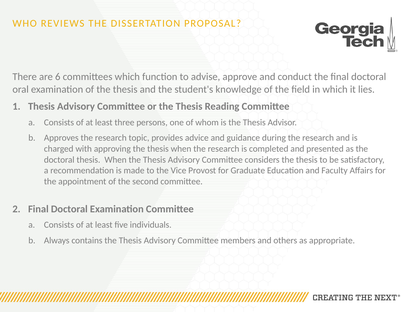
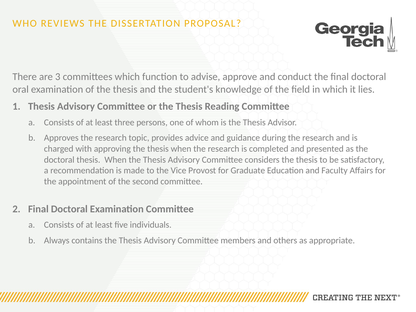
6: 6 -> 3 (58, 77)
